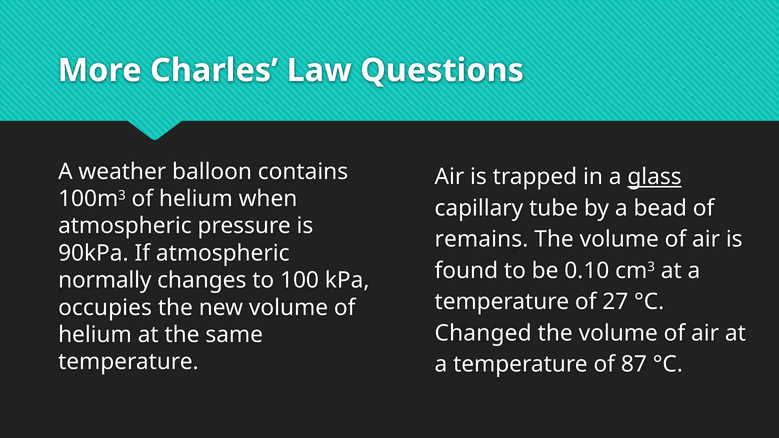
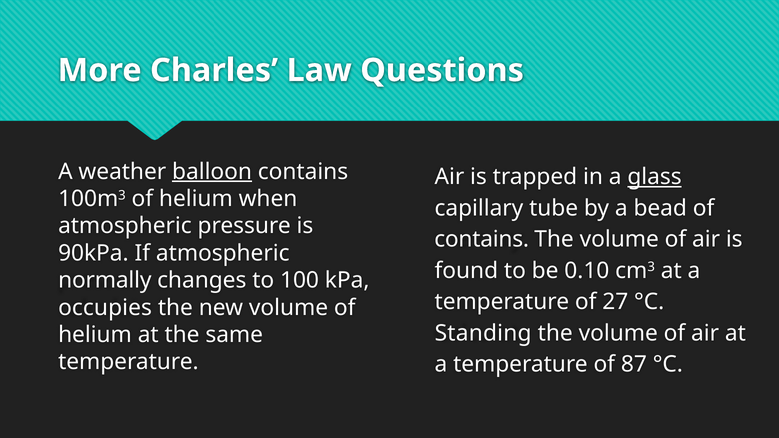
balloon underline: none -> present (212, 172)
remains: remains -> contains (482, 239)
Changed: Changed -> Standing (483, 333)
